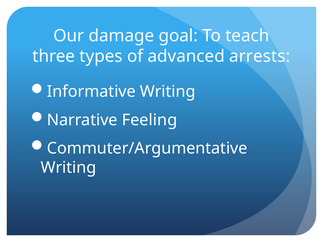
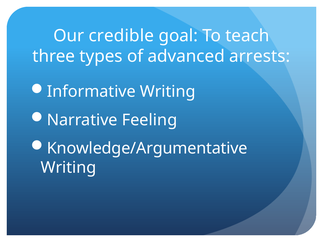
damage: damage -> credible (121, 36)
Commuter/Argumentative: Commuter/Argumentative -> Knowledge/Argumentative (147, 148)
